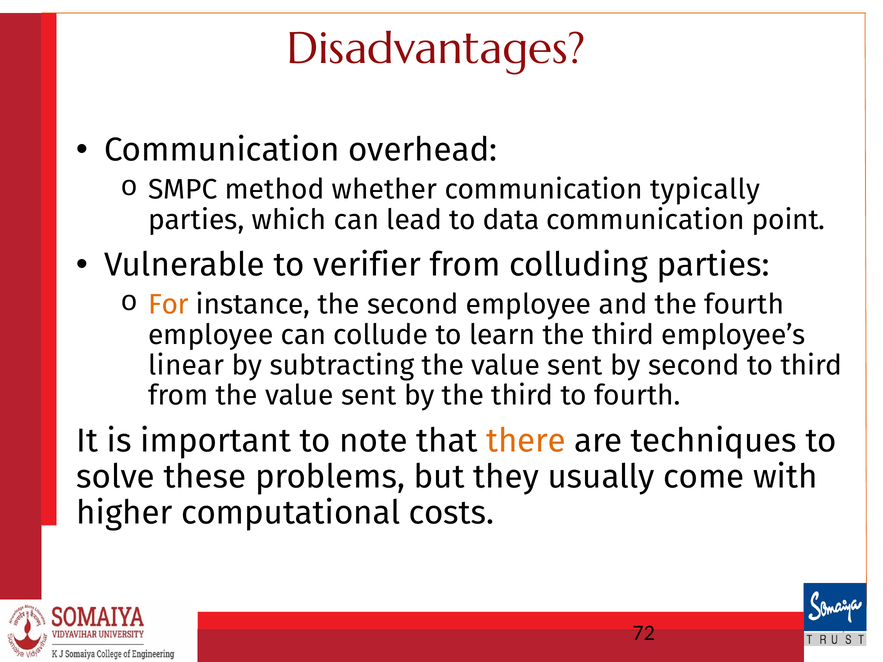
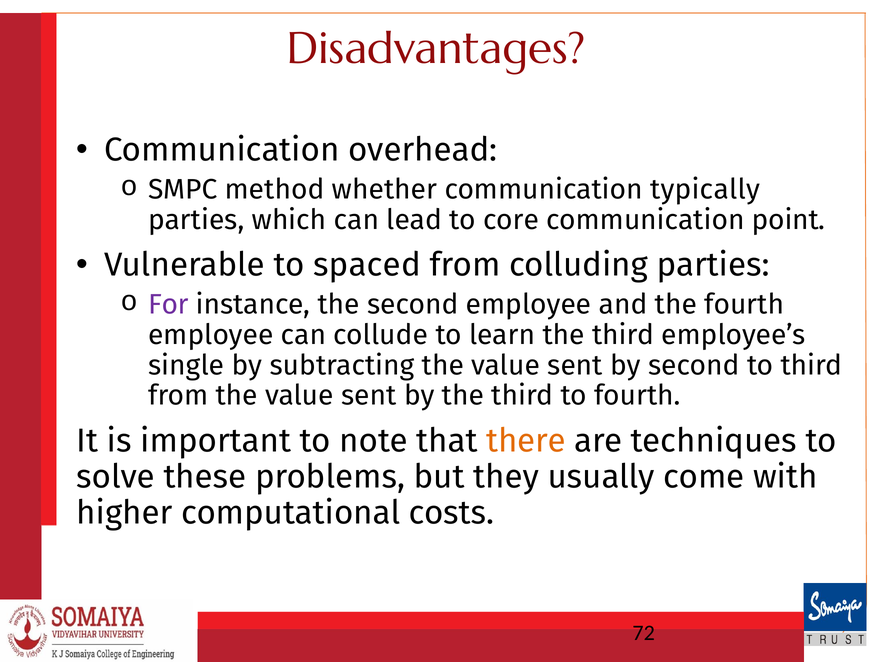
data: data -> core (511, 220)
verifier: verifier -> spaced (367, 265)
For colour: orange -> purple (168, 304)
linear: linear -> single (186, 365)
